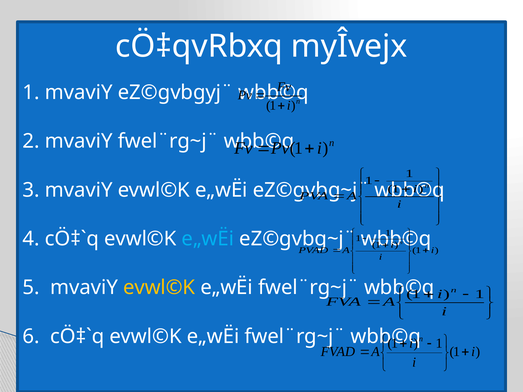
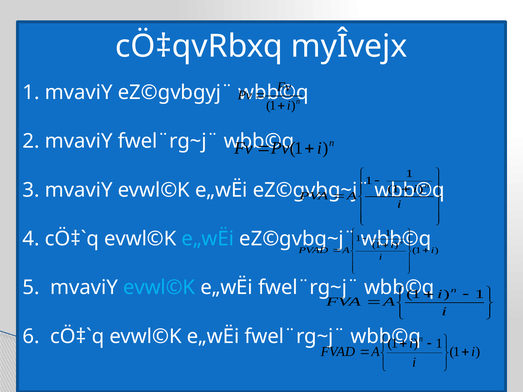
evwl©K colour: yellow -> light blue (159, 288)
